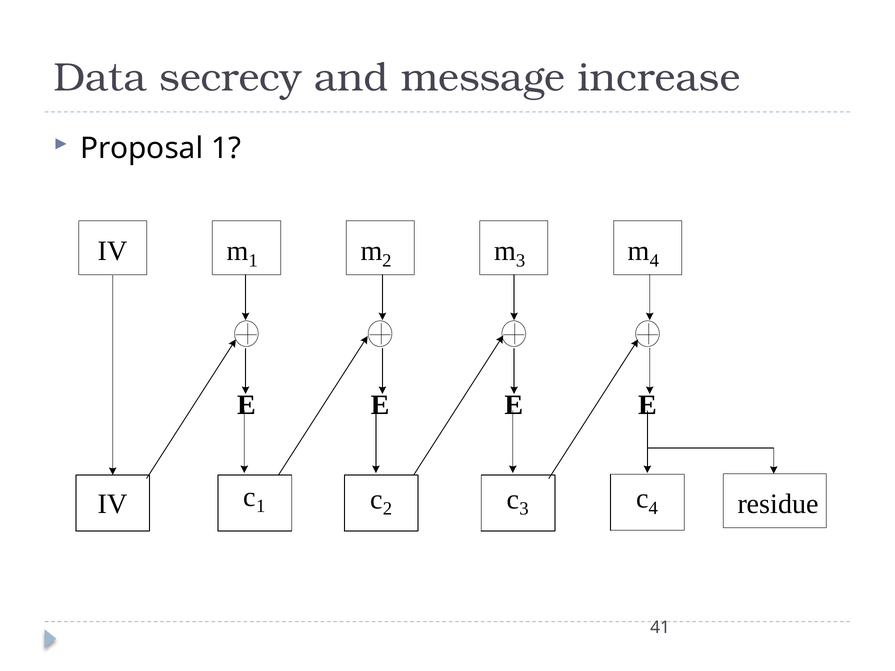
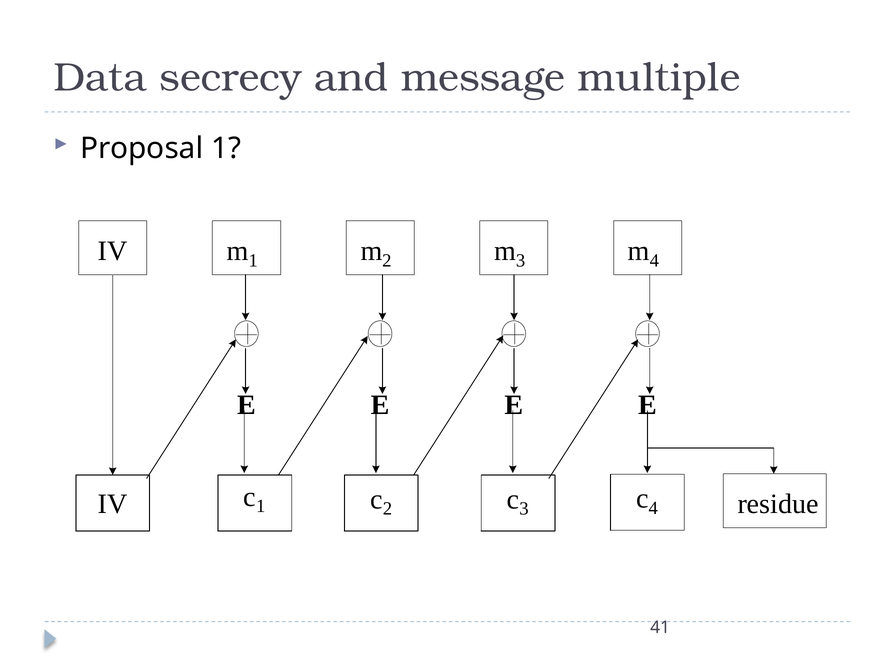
increase: increase -> multiple (659, 77)
